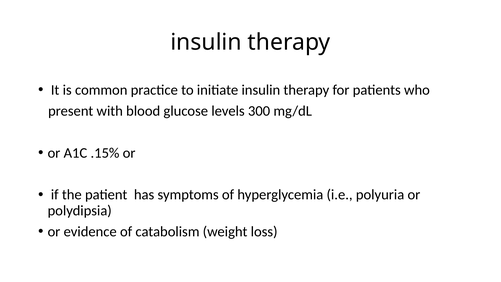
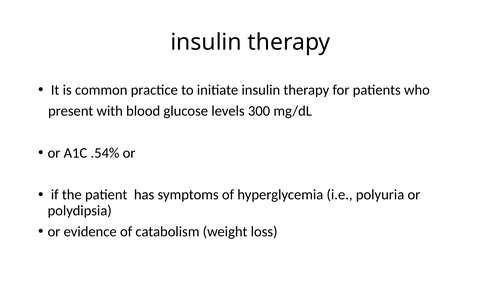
.15%: .15% -> .54% (105, 153)
